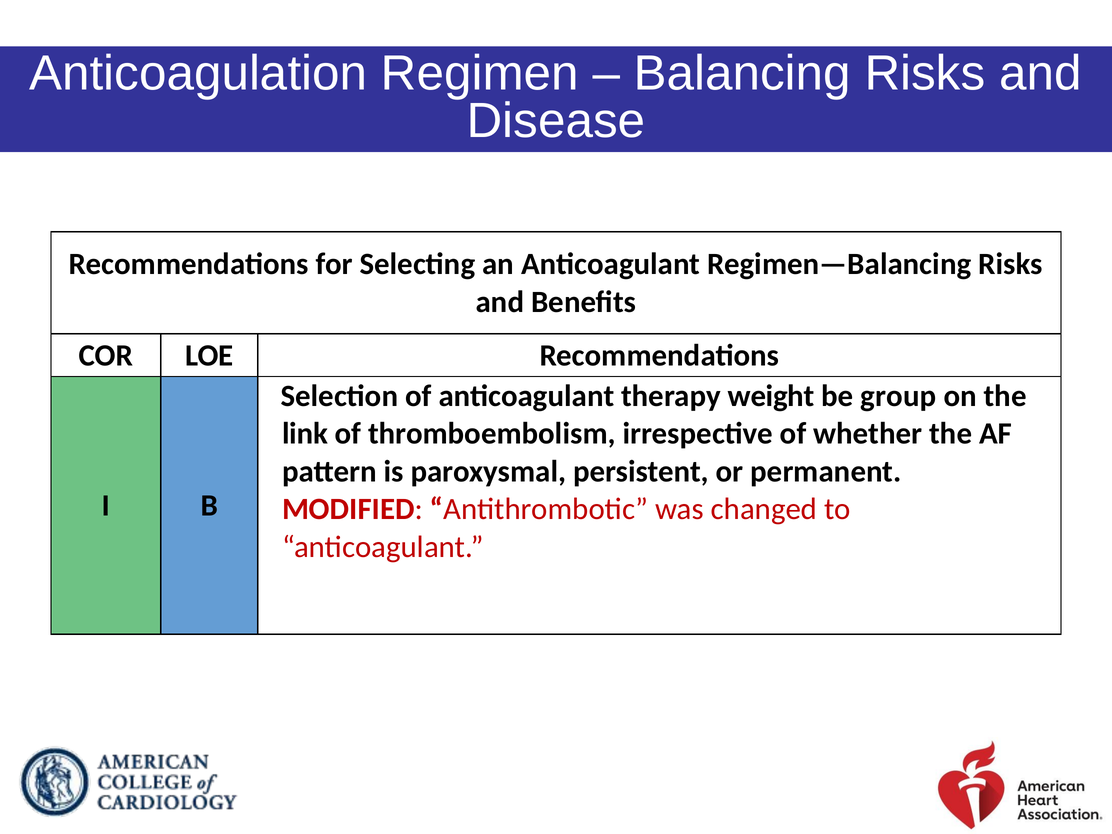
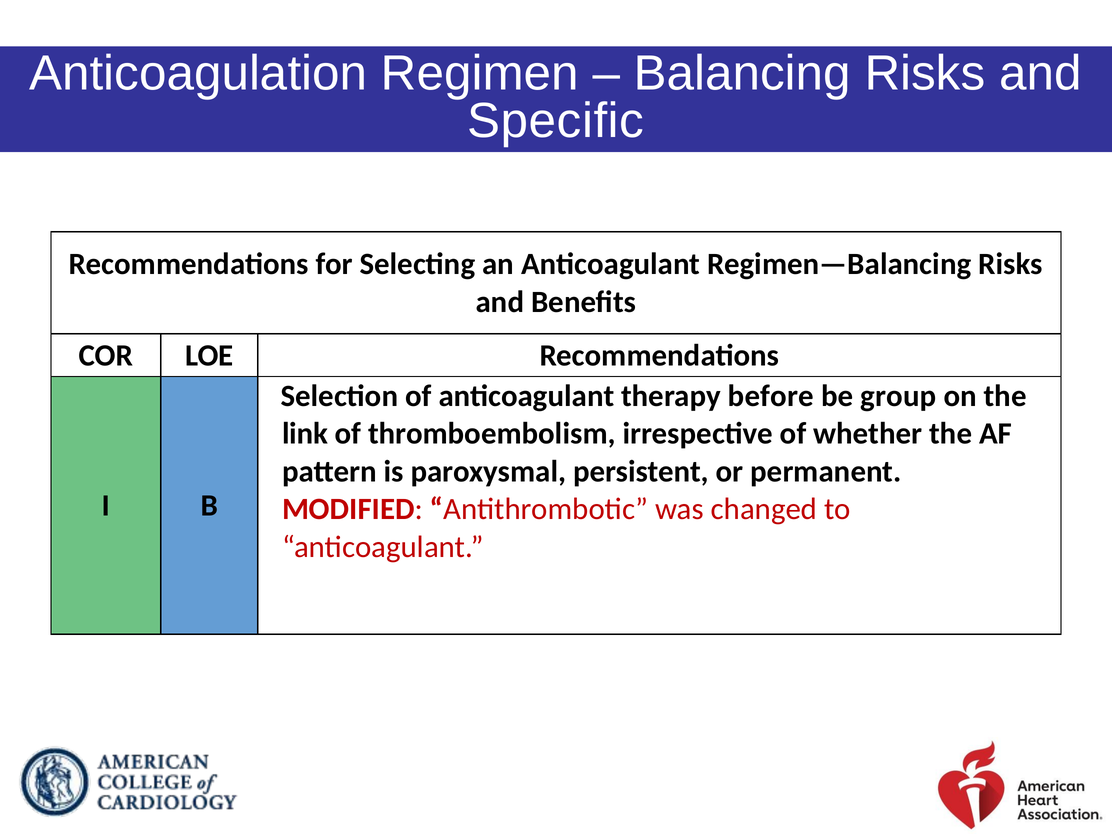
Disease: Disease -> Specific (556, 121)
weight: weight -> before (771, 396)
